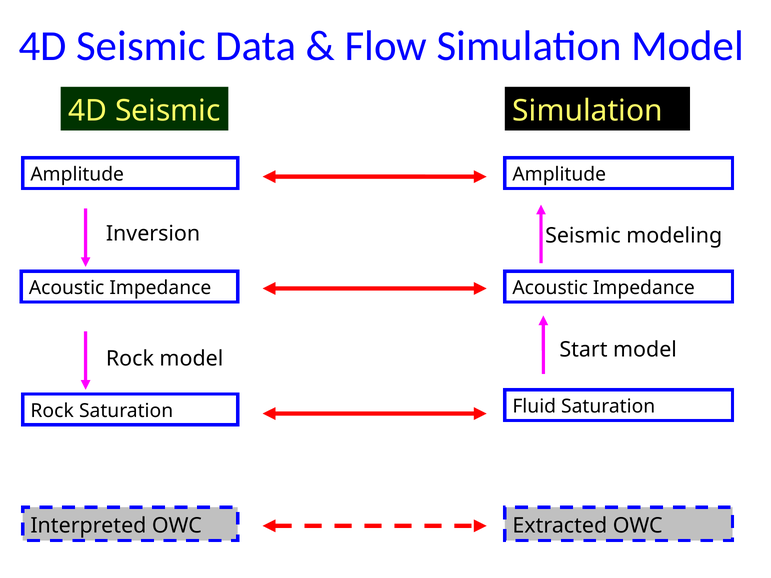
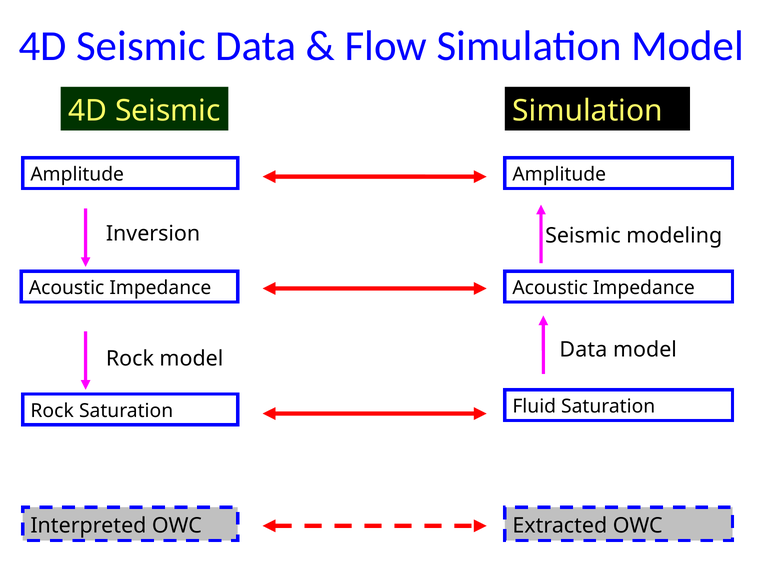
Start: Start -> Data (583, 350)
